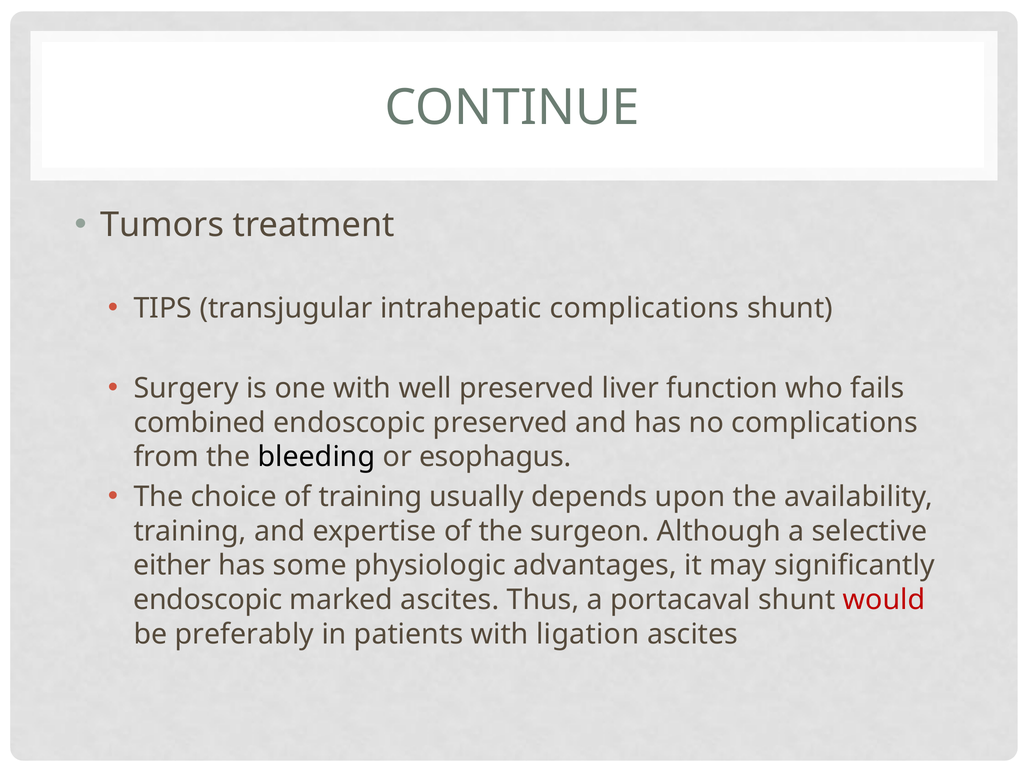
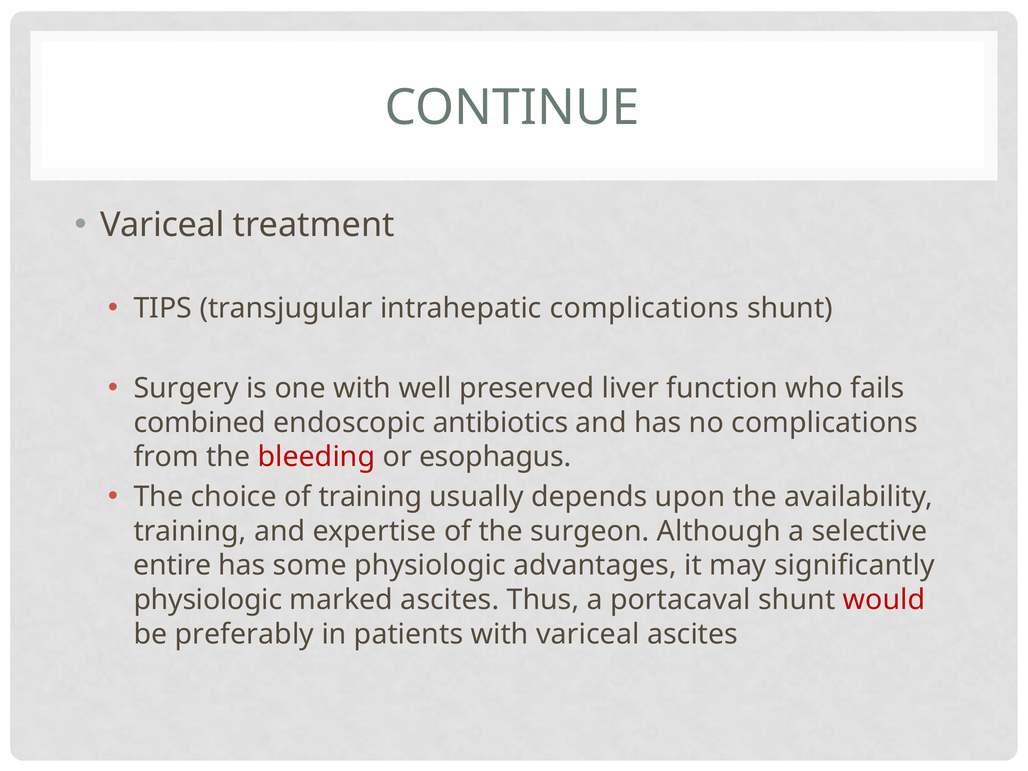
Tumors: Tumors -> Variceal (162, 225)
endoscopic preserved: preserved -> antibiotics (501, 423)
bleeding colour: black -> red (316, 457)
either: either -> entire (172, 566)
endoscopic: endoscopic -> physiologic (208, 600)
with ligation: ligation -> variceal (588, 634)
